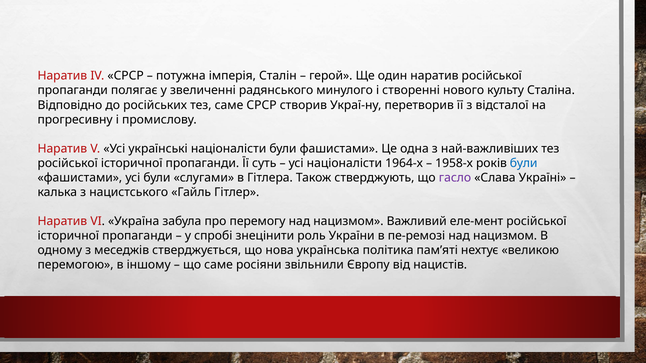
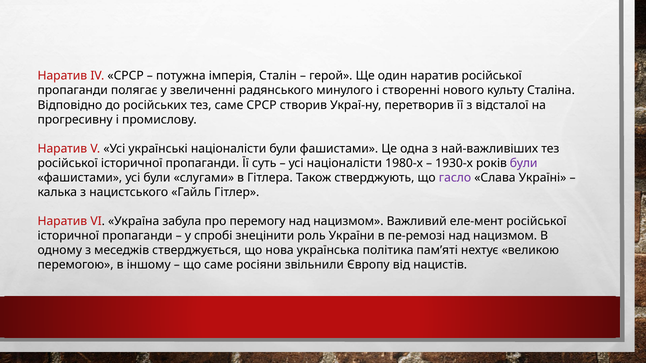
1964-х: 1964-х -> 1980-х (404, 163)
1958-х: 1958-х -> 1930-х (454, 163)
були colour: blue -> purple (524, 163)
